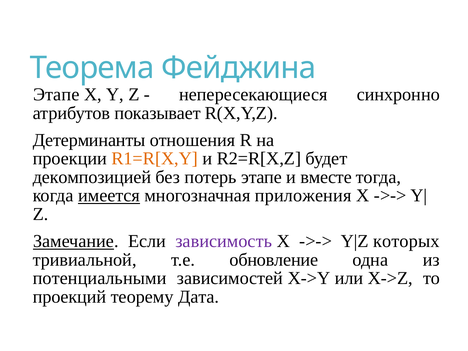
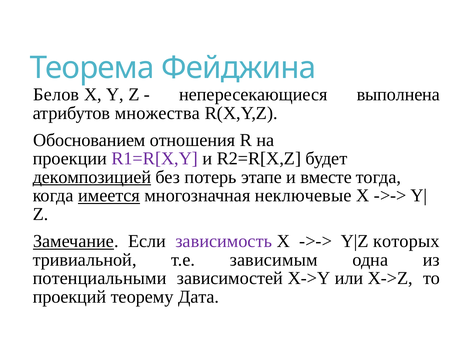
Этапе: Этапе -> Белов (56, 95)
синхронно: синхронно -> выполнена (398, 95)
показывает: показывает -> множества (157, 113)
Детерминанты: Детерминанты -> Обоснованием (89, 140)
R1=R[X,Y colour: orange -> purple (155, 159)
декомпозицией underline: none -> present (92, 177)
приложения: приложения -> неключевые (303, 196)
обновление: обновление -> зависимым (274, 260)
